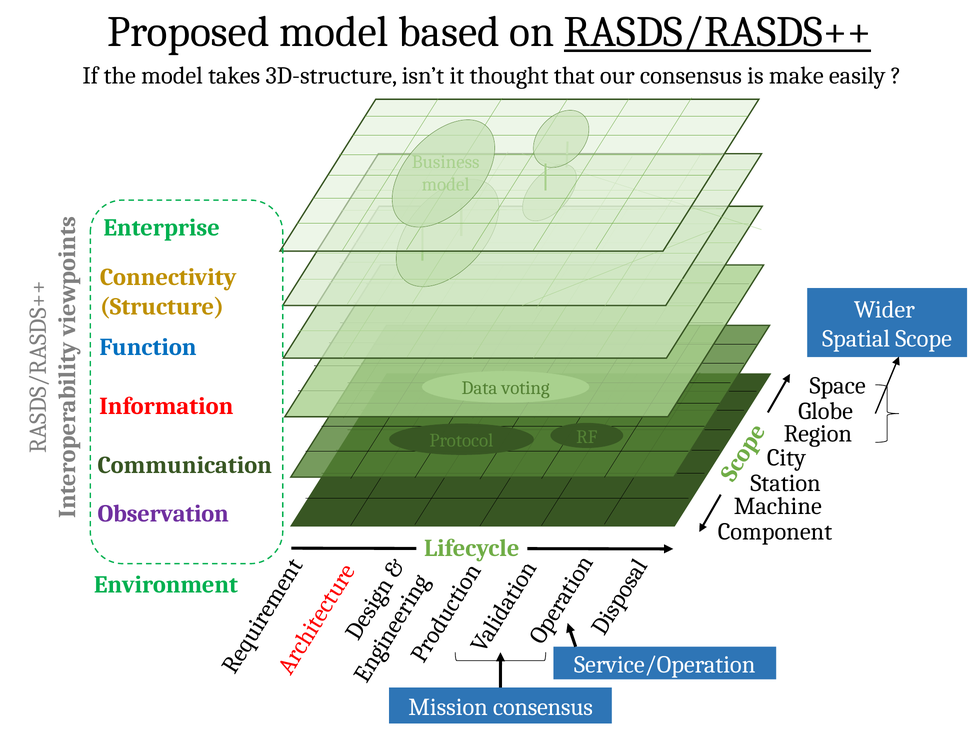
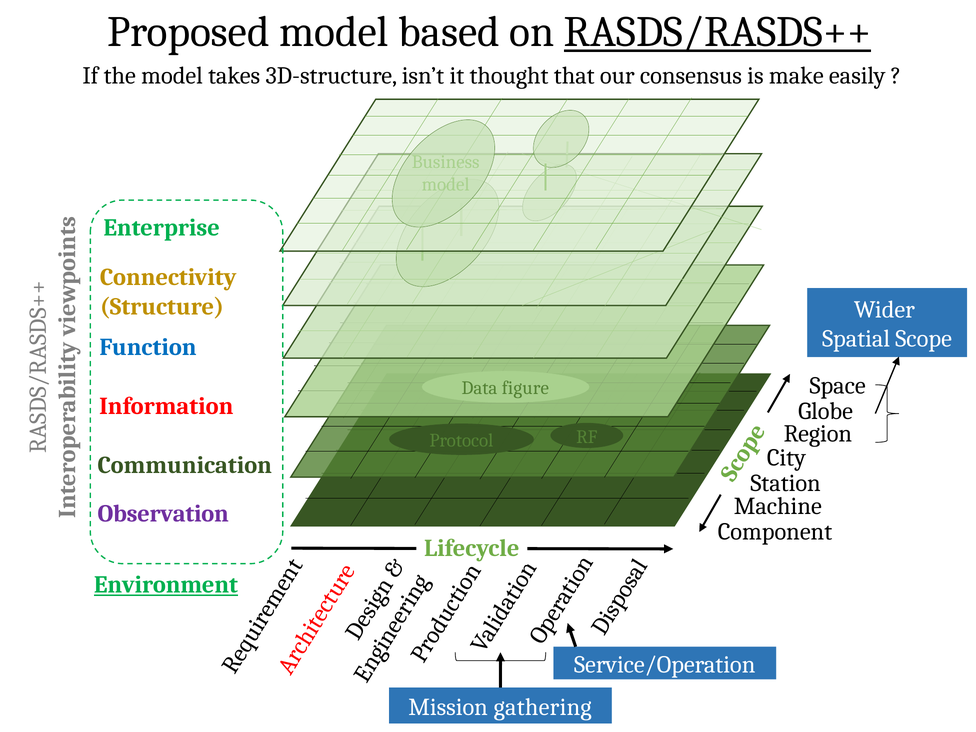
voting: voting -> figure (525, 388)
Environment underline: none -> present (166, 585)
Mission consensus: consensus -> gathering (543, 707)
